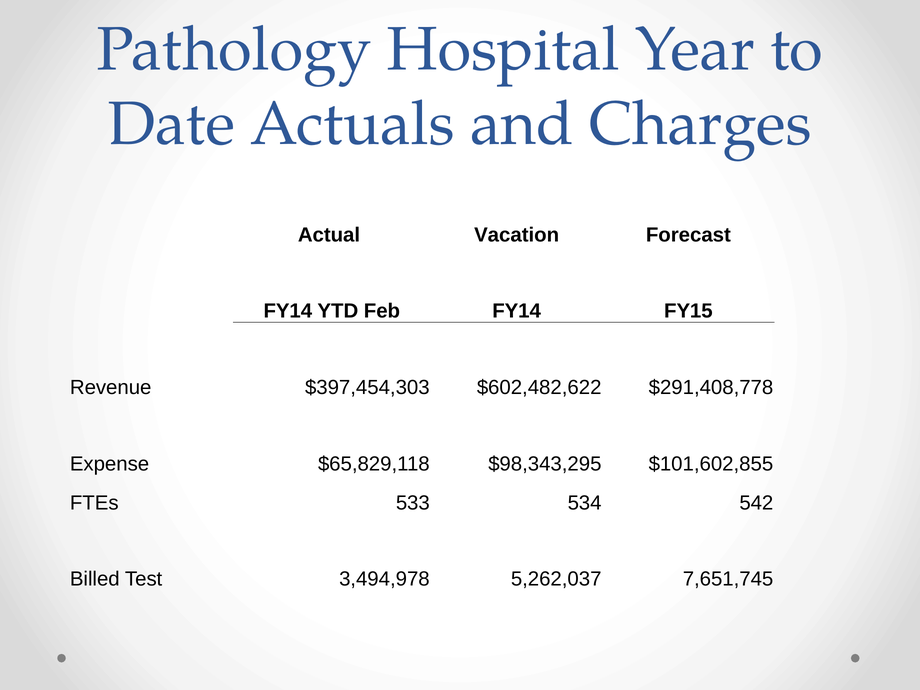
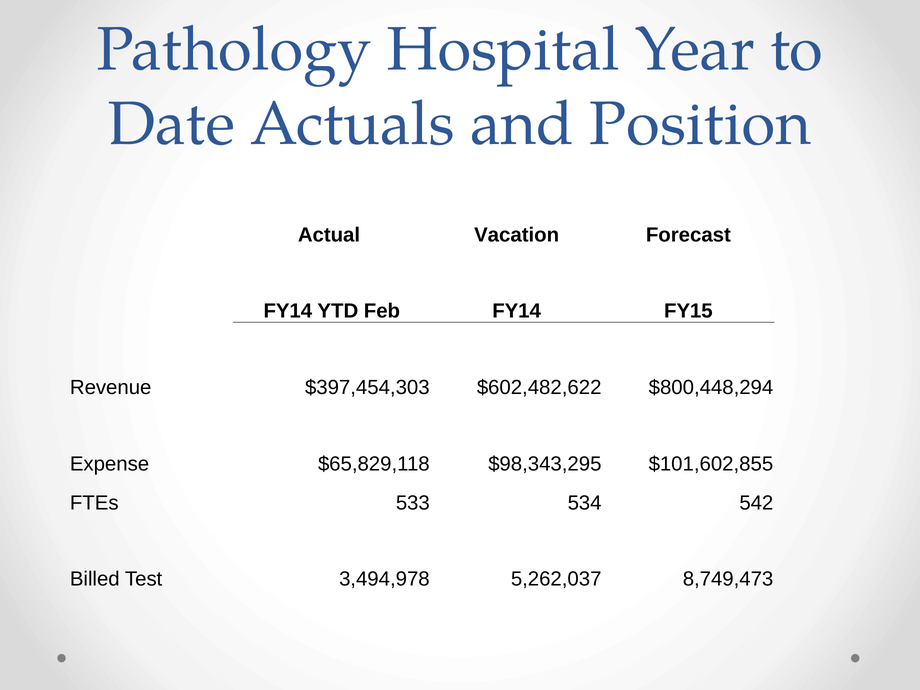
Charges: Charges -> Position (700, 124)
$291,408,778: $291,408,778 -> $800,448,294 (711, 388)
7,651,745: 7,651,745 -> 8,749,473 (728, 579)
